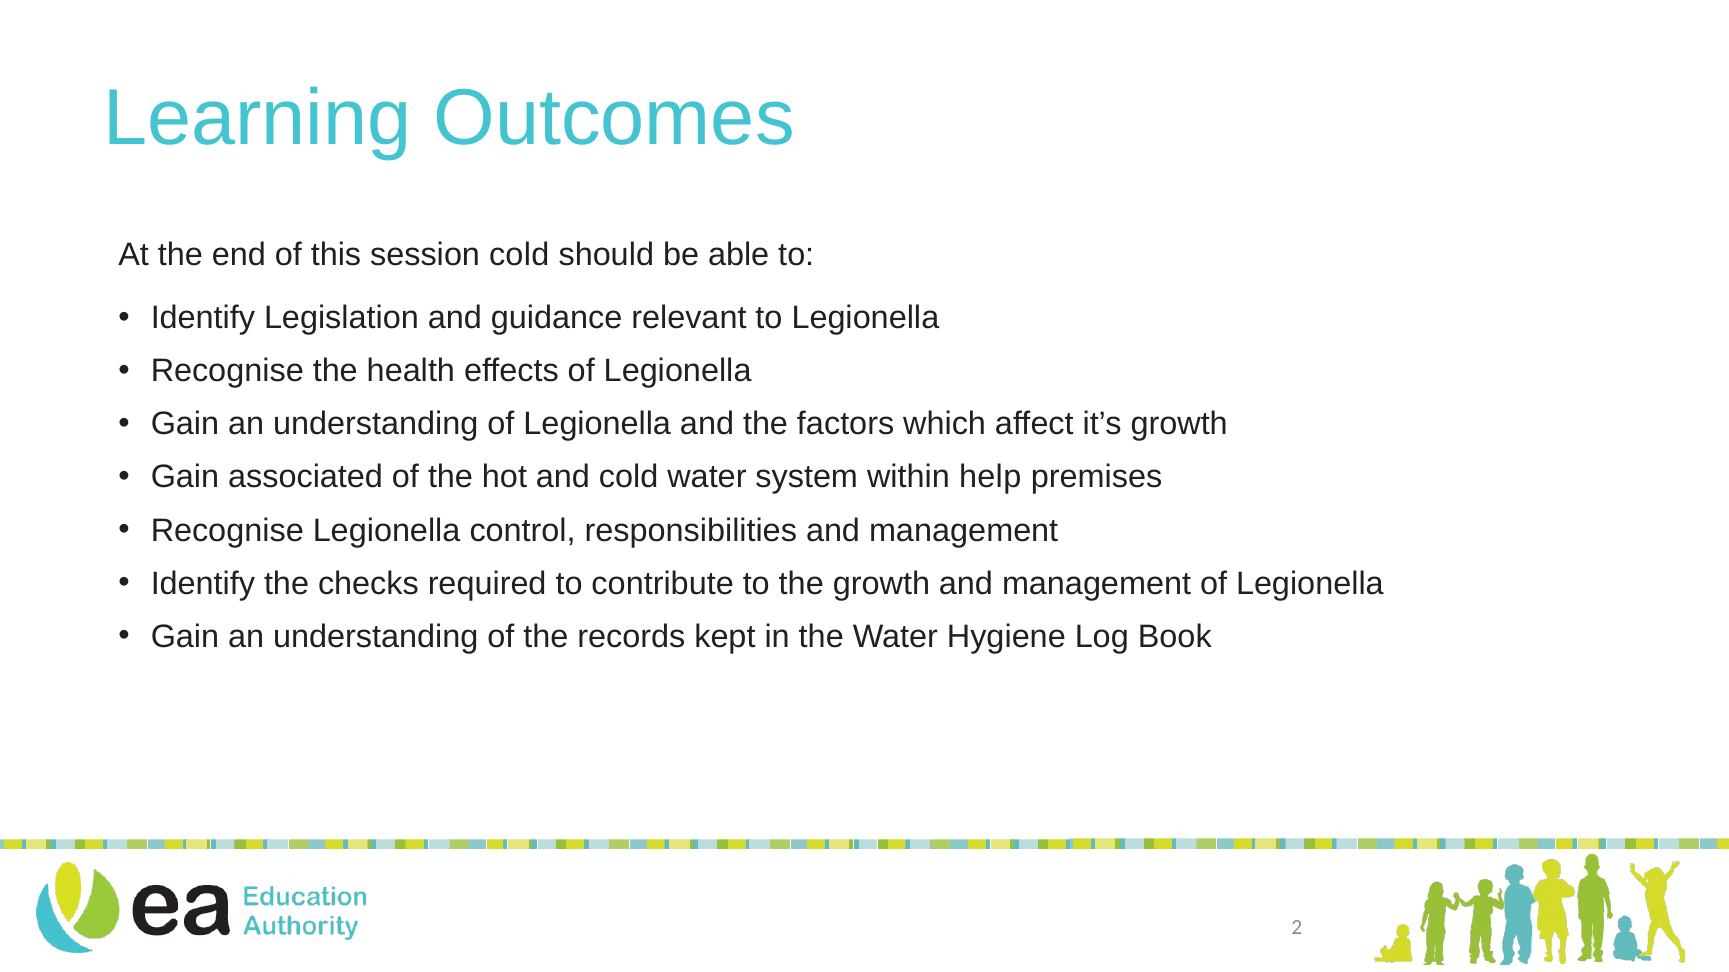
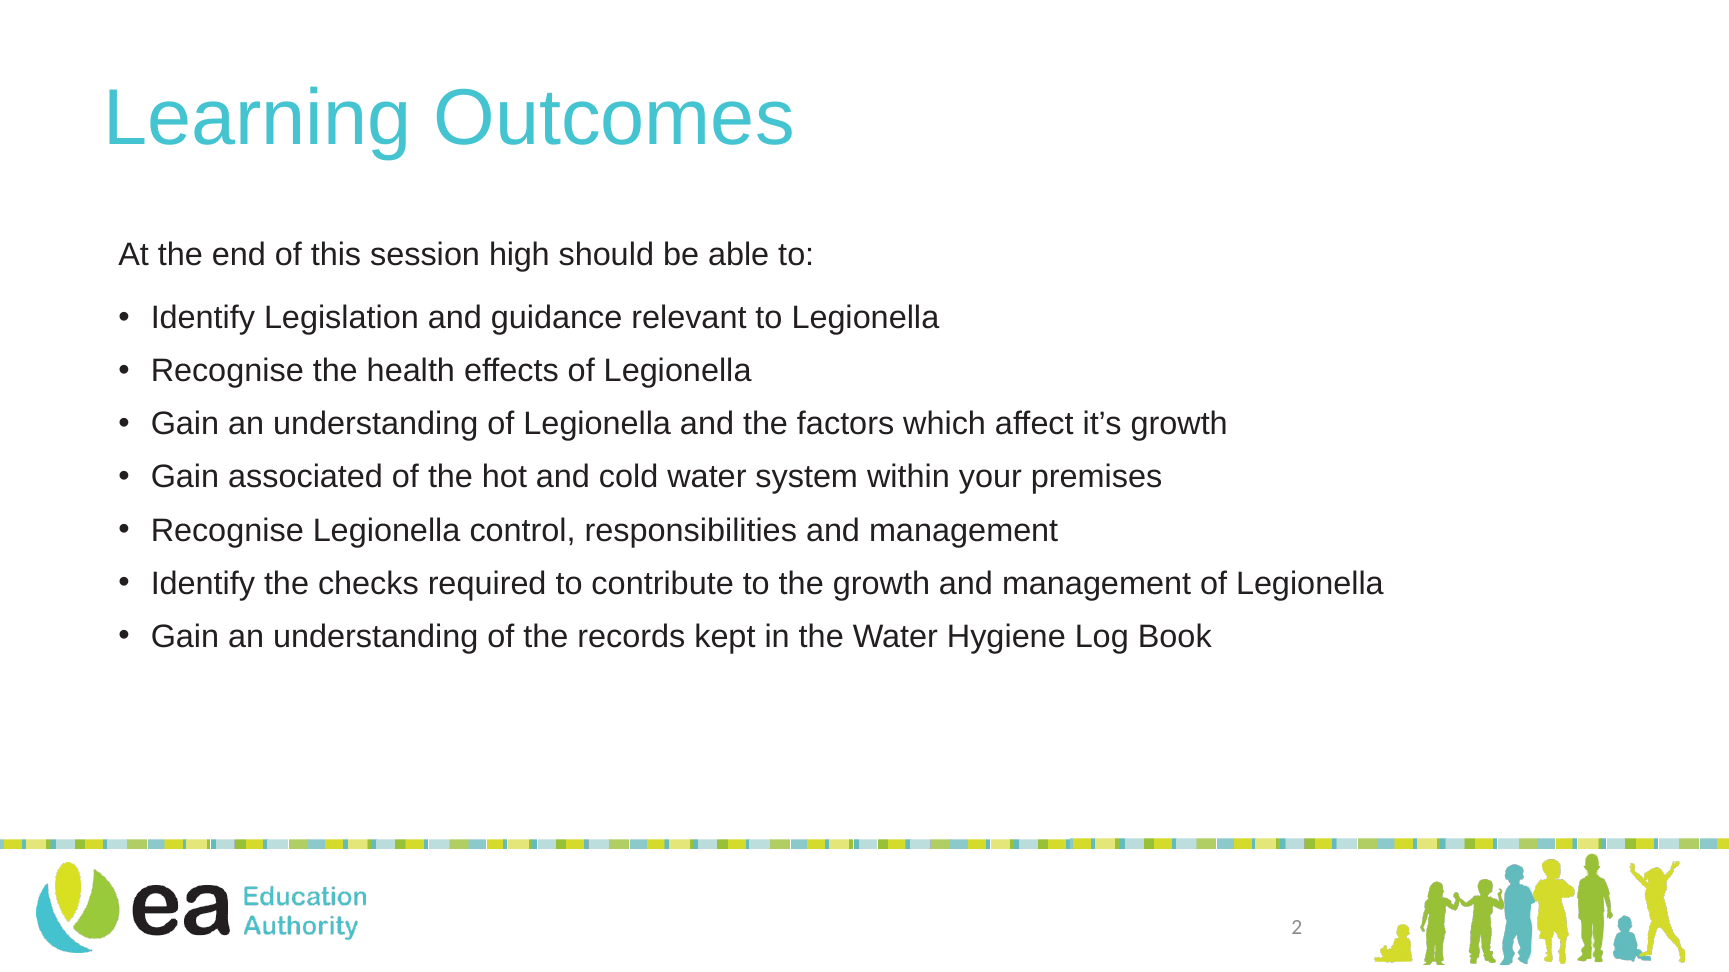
session cold: cold -> high (519, 255)
help: help -> your (990, 478)
